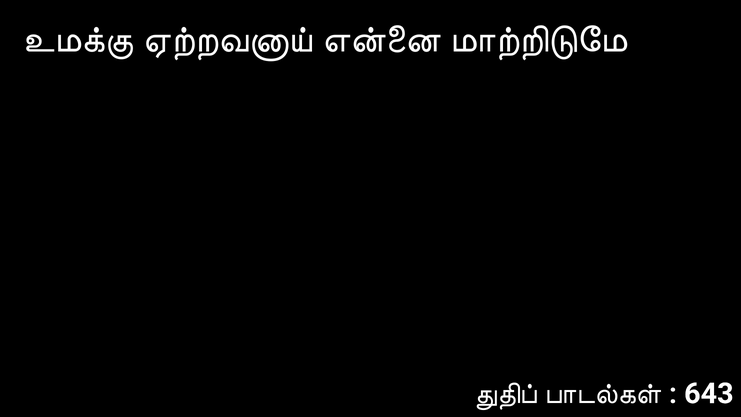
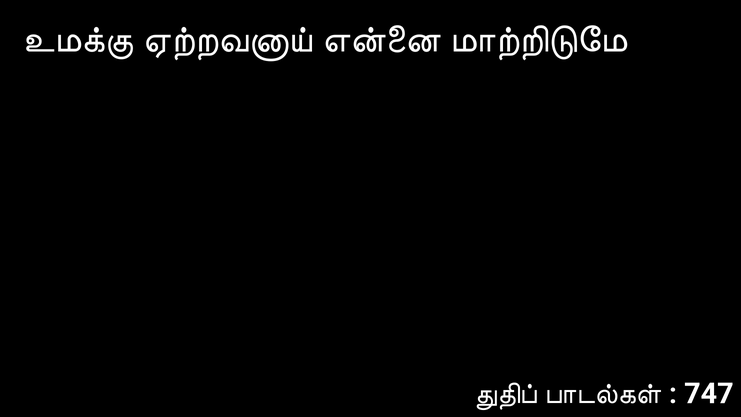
643: 643 -> 747 (709, 393)
